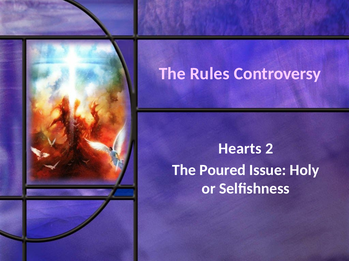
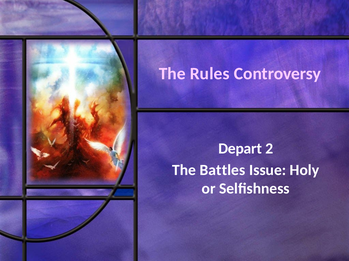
Hearts: Hearts -> Depart (240, 149)
Poured: Poured -> Battles (222, 171)
